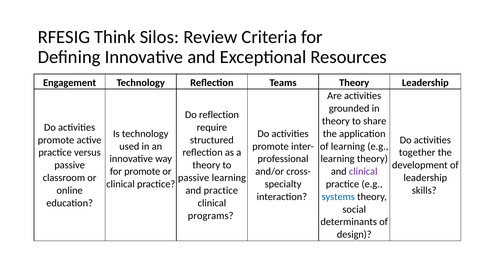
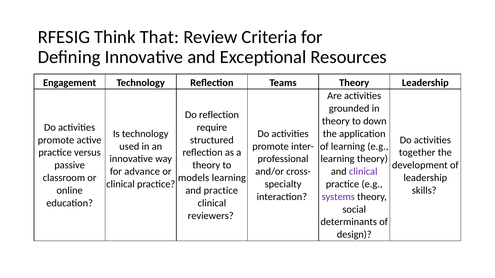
Silos: Silos -> That (159, 37)
share: share -> down (375, 121)
for promote: promote -> advance (142, 172)
passive: passive -> models (194, 178)
systems colour: blue -> purple (338, 197)
programs: programs -> reviewers (211, 216)
